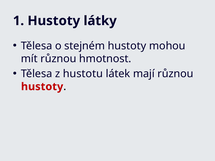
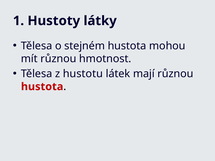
stejném hustoty: hustoty -> hustota (127, 46)
hustoty: hustoty -> hustota (42, 87)
